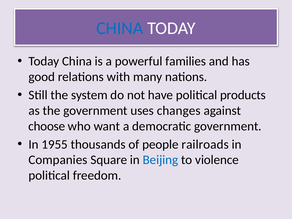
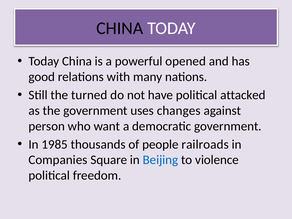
CHINA colour: blue -> black (120, 28)
families: families -> opened (186, 61)
system: system -> turned (89, 95)
products: products -> attacked (243, 95)
choose: choose -> person (47, 126)
1955: 1955 -> 1985 (55, 144)
